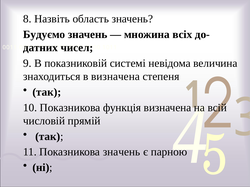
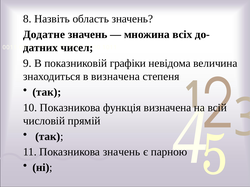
Будуємо: Будуємо -> Додатне (44, 35)
системі: системі -> графіки (128, 63)
